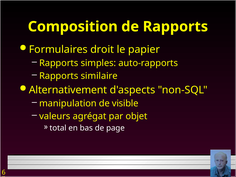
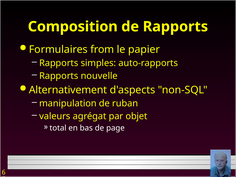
droit: droit -> from (102, 49)
similaire: similaire -> nouvelle (99, 76)
visible: visible -> ruban (125, 103)
